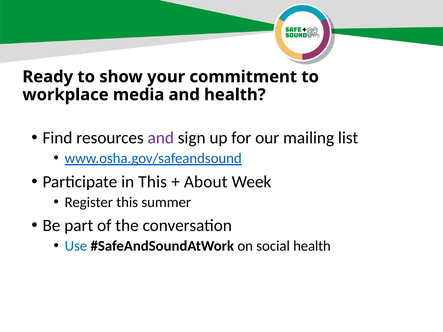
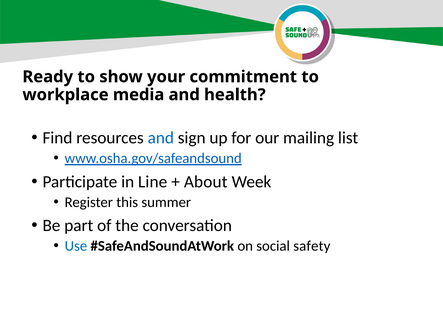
and colour: purple -> blue (161, 138)
in This: This -> Line (153, 182)
social health: health -> safety (312, 246)
